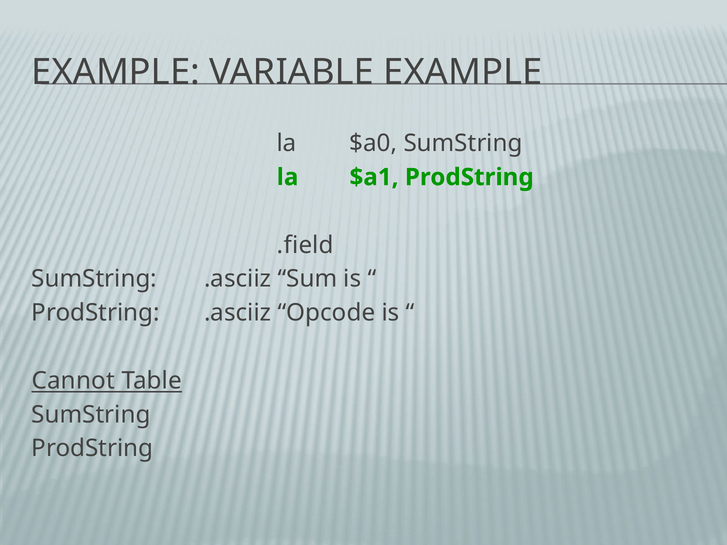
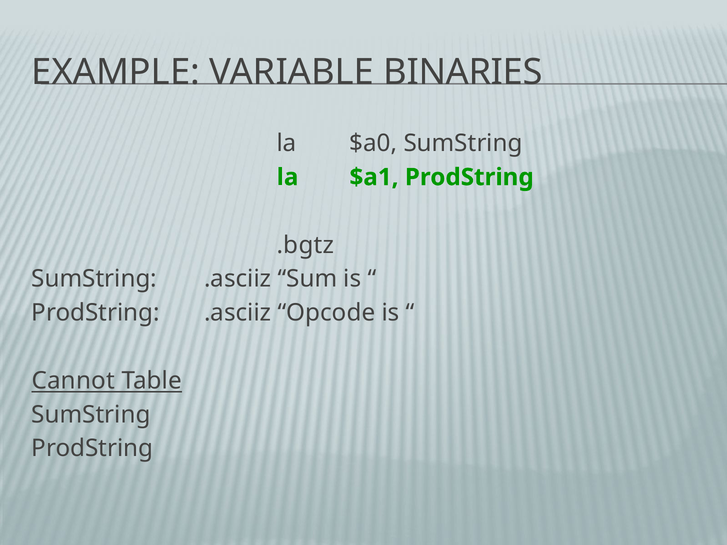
VARIABLE EXAMPLE: EXAMPLE -> BINARIES (463, 72)
.field: .field -> .bgtz (305, 245)
